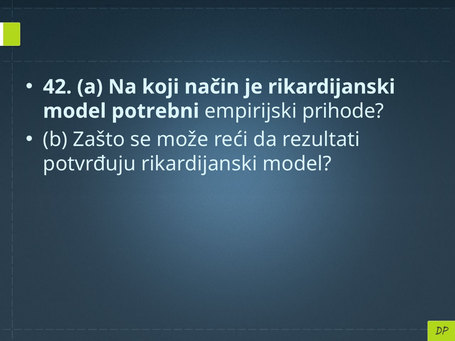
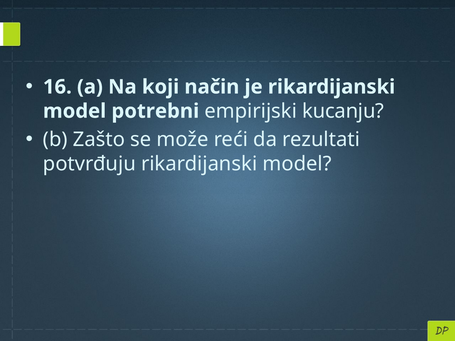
42: 42 -> 16 (57, 87)
prihode: prihode -> kucanju (343, 111)
